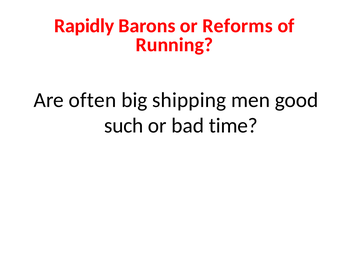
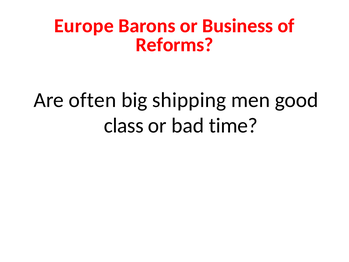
Rapidly: Rapidly -> Europe (84, 26)
Reforms: Reforms -> Business (238, 26)
Running: Running -> Reforms (174, 45)
such: such -> class (124, 126)
